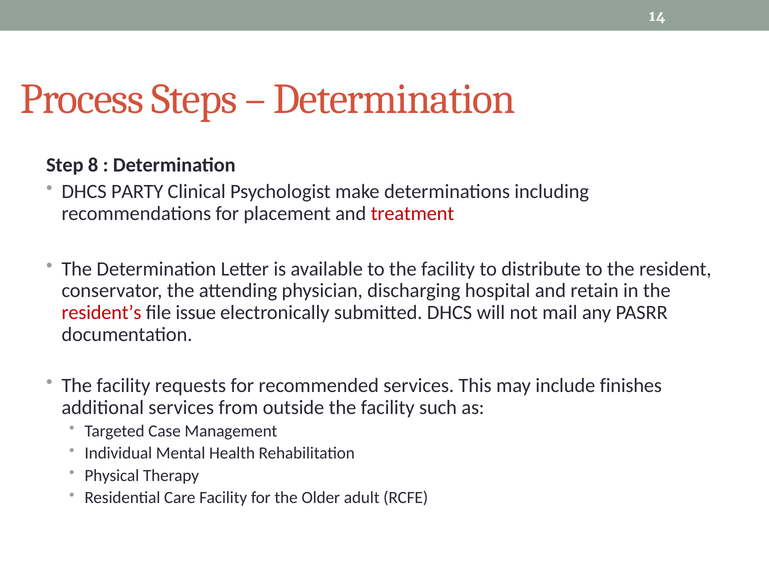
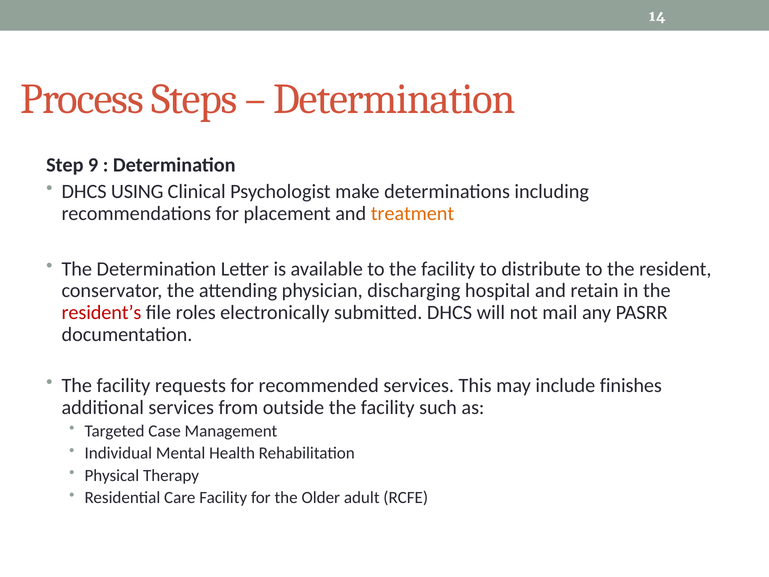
8: 8 -> 9 (93, 165)
PARTY: PARTY -> USING (137, 191)
treatment colour: red -> orange (412, 213)
issue: issue -> roles (196, 313)
